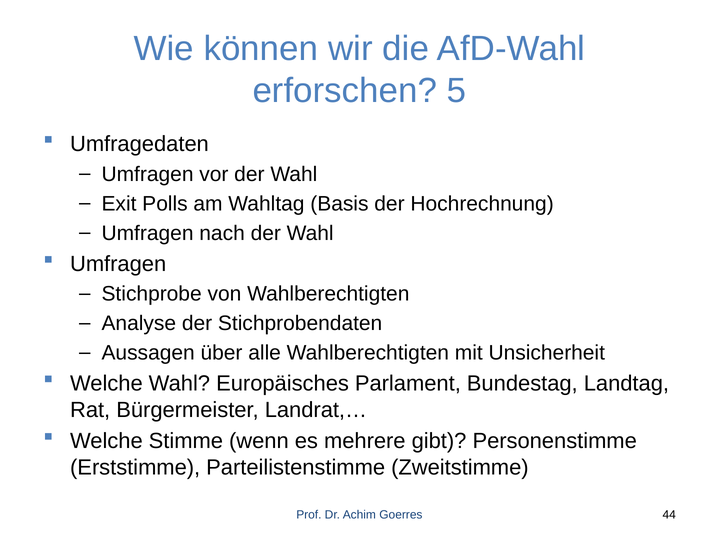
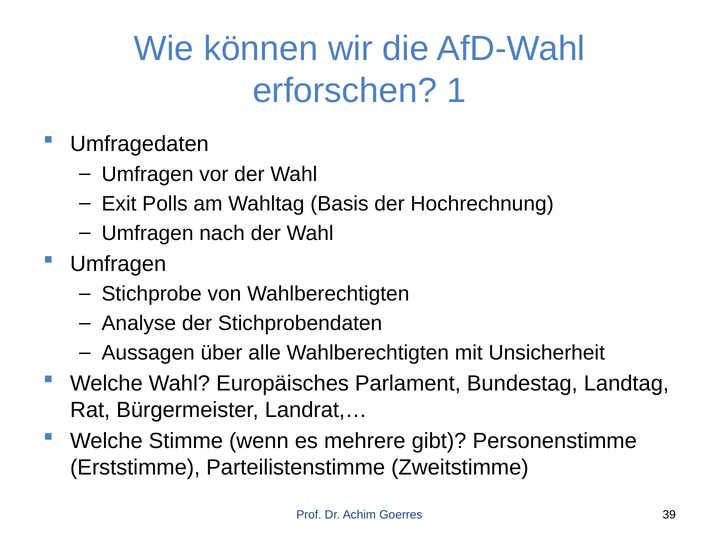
5: 5 -> 1 (457, 91)
44: 44 -> 39 (669, 515)
